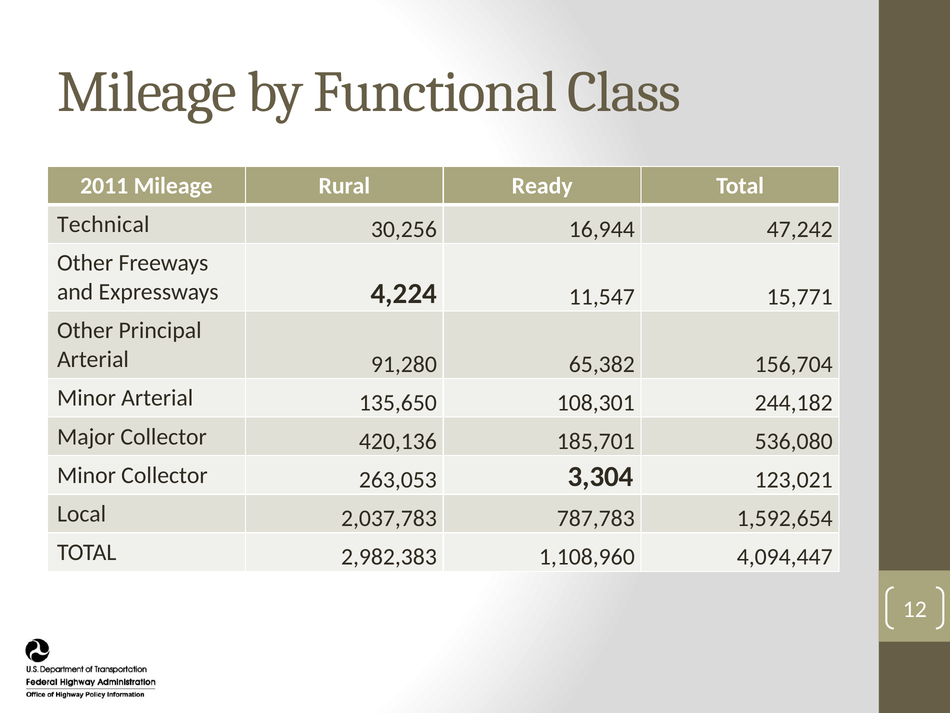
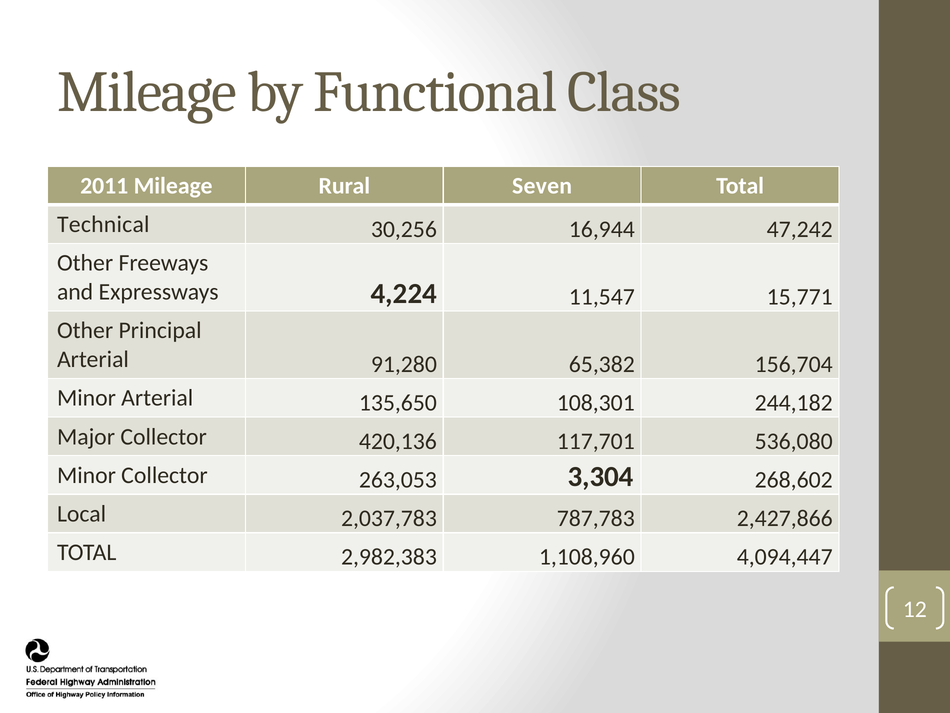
Ready: Ready -> Seven (542, 186)
185,701: 185,701 -> 117,701 (596, 441)
123,021: 123,021 -> 268,602 (794, 480)
1,592,654: 1,592,654 -> 2,427,866 (785, 518)
